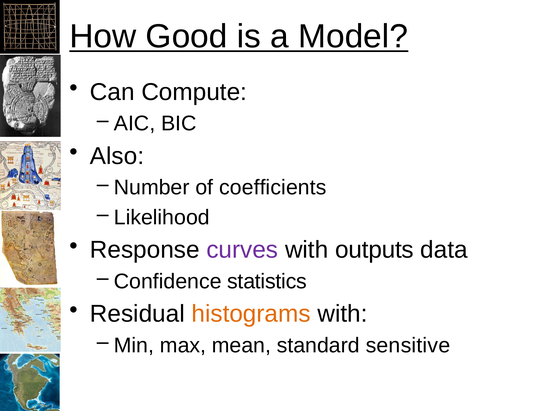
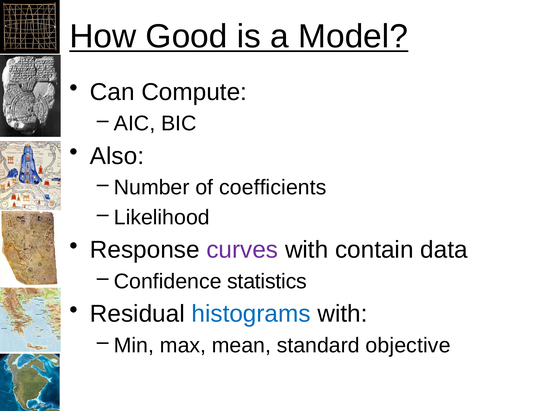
outputs: outputs -> contain (374, 250)
histograms colour: orange -> blue (251, 314)
sensitive: sensitive -> objective (408, 345)
